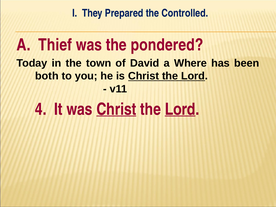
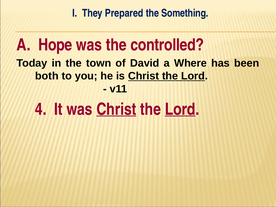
Controlled: Controlled -> Something (185, 13)
Thief: Thief -> Hope (55, 45)
pondered: pondered -> controlled (167, 45)
